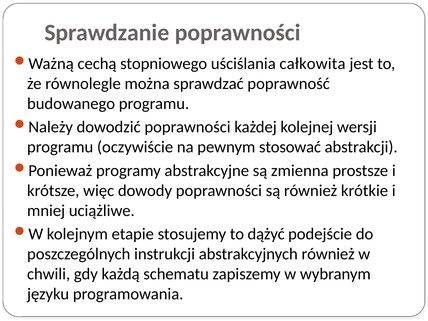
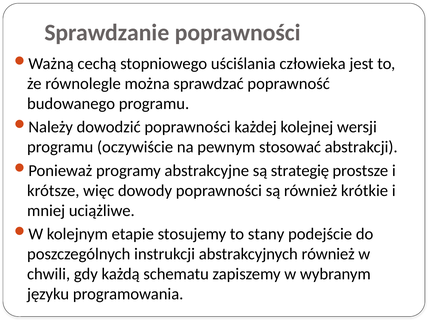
całkowita: całkowita -> człowieka (313, 64)
zmienna: zmienna -> strategię (300, 171)
dążyć: dążyć -> stany (266, 234)
